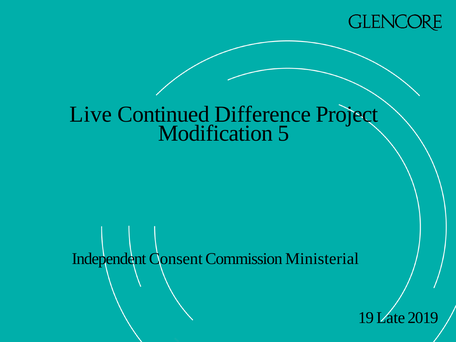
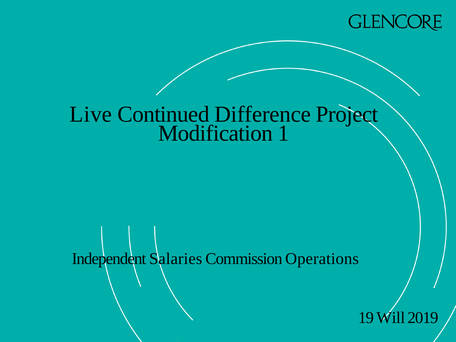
5: 5 -> 1 (284, 133)
Consent: Consent -> Salaries (176, 259)
Ministerial: Ministerial -> Operations (322, 259)
Late: Late -> Will (391, 318)
